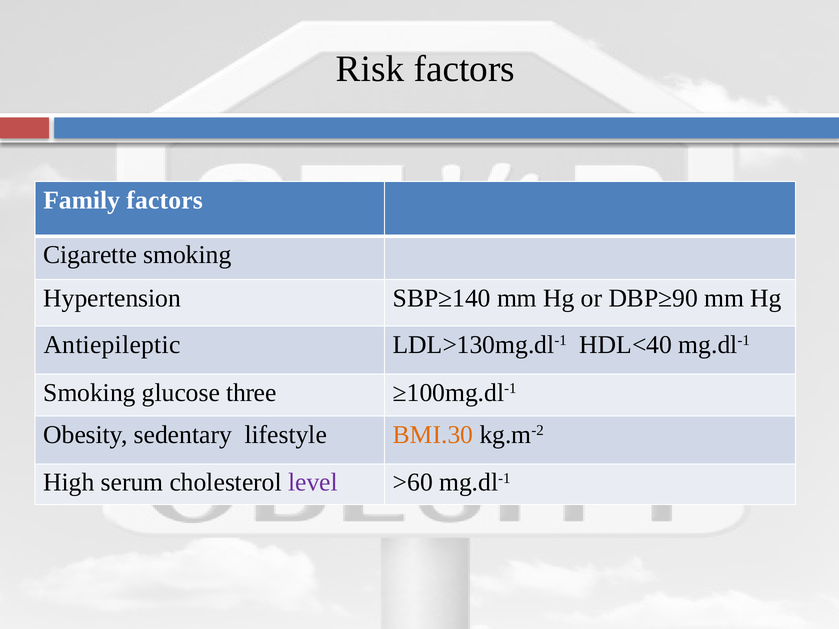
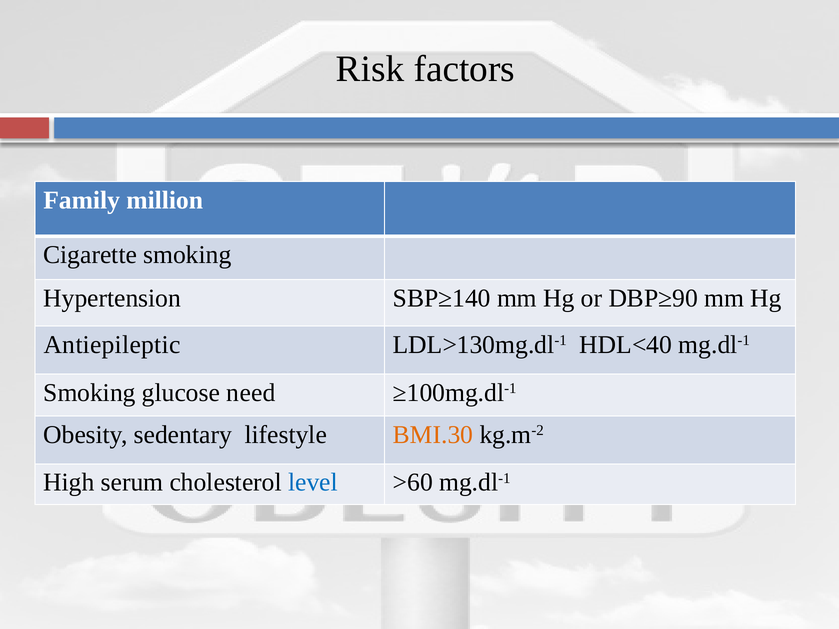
Family factors: factors -> million (165, 200)
three: three -> need (251, 393)
level colour: purple -> blue (313, 483)
